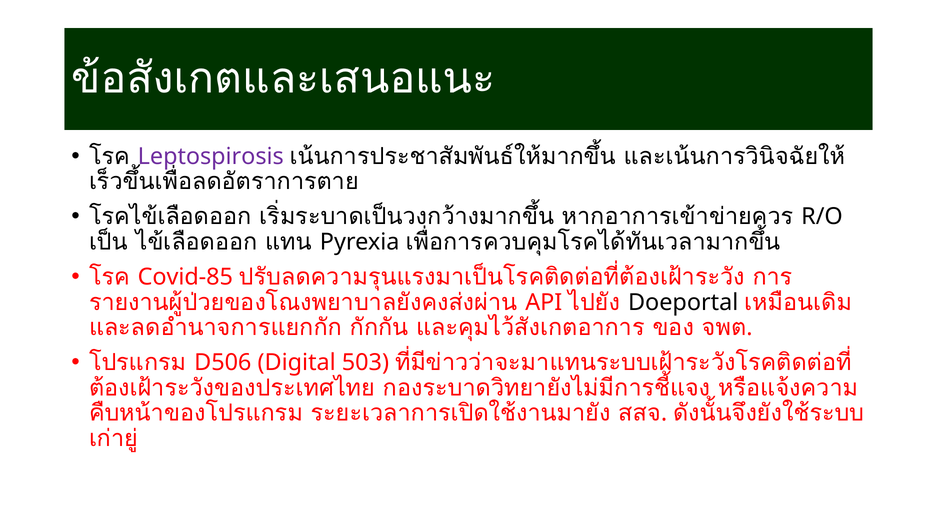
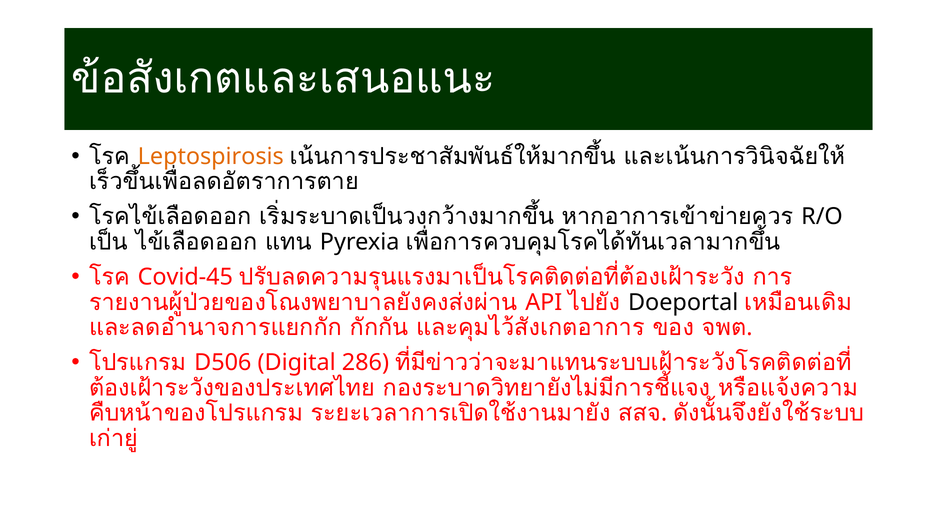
Leptospirosis colour: purple -> orange (211, 156)
Covid-85: Covid-85 -> Covid-45 (185, 277)
503: 503 -> 286 (365, 363)
